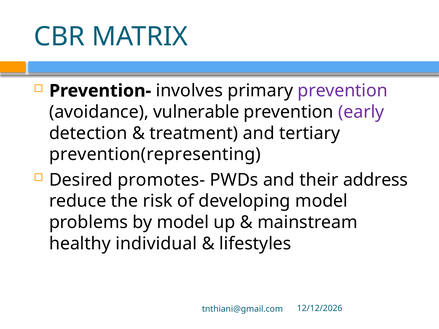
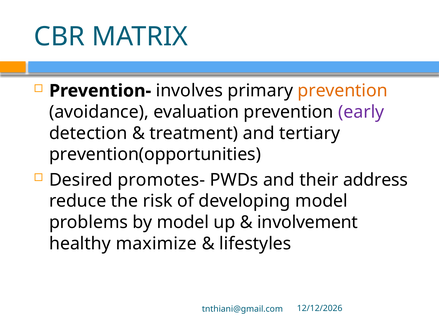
prevention colour: purple -> orange (343, 91)
vulnerable: vulnerable -> evaluation (196, 112)
prevention(representing: prevention(representing -> prevention(opportunities (155, 155)
mainstream: mainstream -> involvement (308, 222)
individual: individual -> maximize (156, 244)
